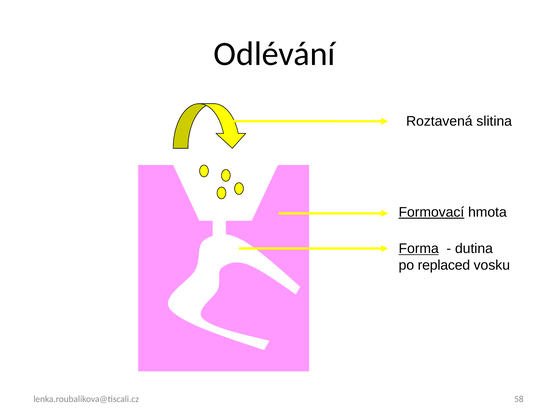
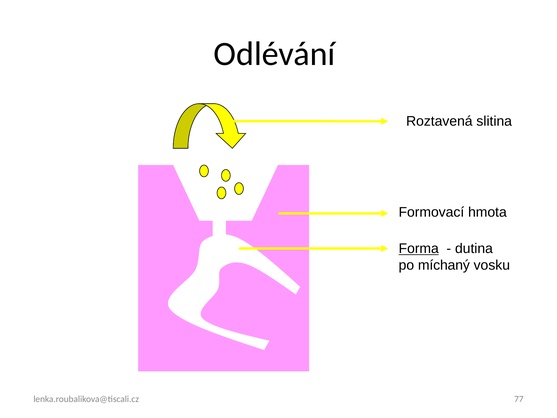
Formovací underline: present -> none (431, 212)
replaced: replaced -> míchaný (444, 265)
58: 58 -> 77 (519, 399)
